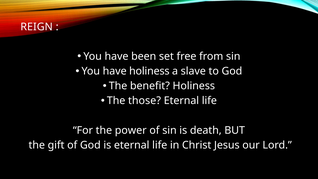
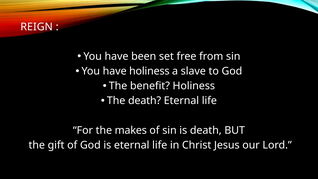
The those: those -> death (145, 101)
power: power -> makes (131, 130)
